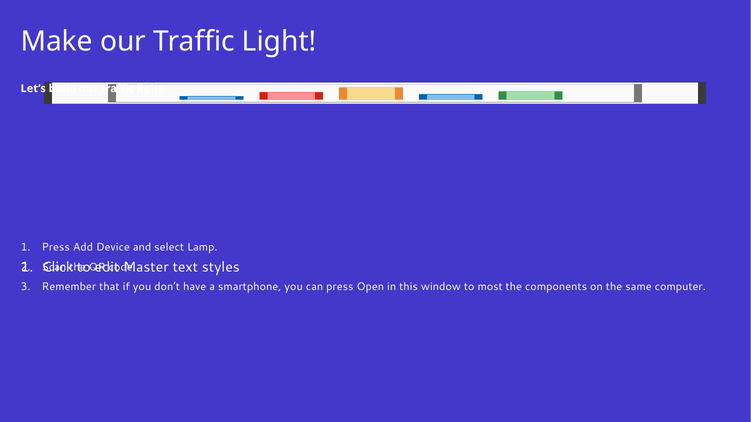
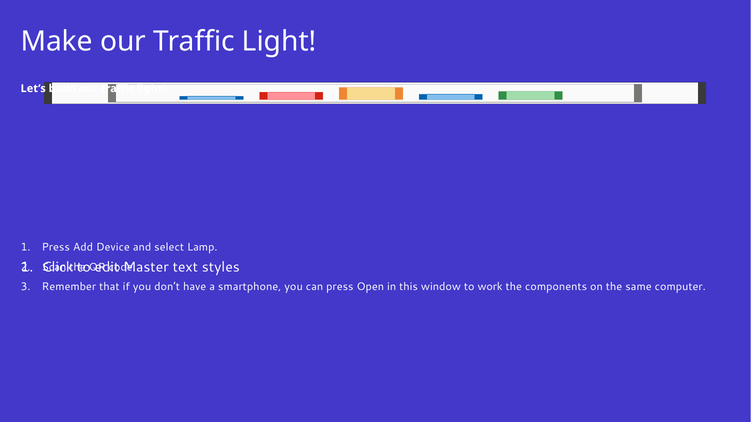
most: most -> work (490, 287)
